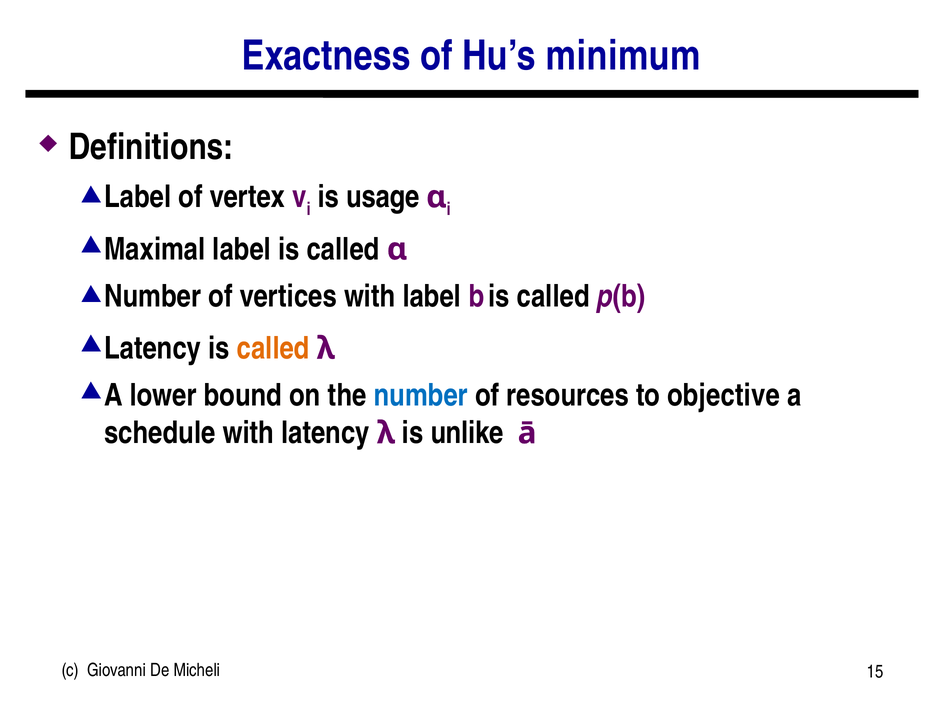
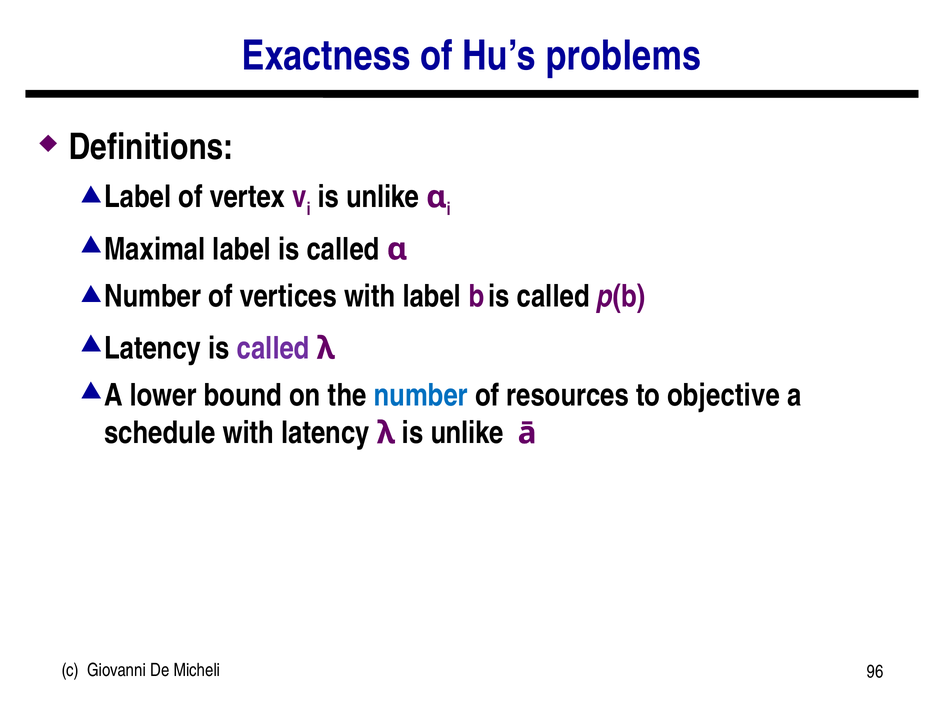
minimum: minimum -> problems (623, 56)
usage: usage -> unlike (383, 197)
called colour: orange -> purple (273, 348)
15: 15 -> 96 (875, 672)
